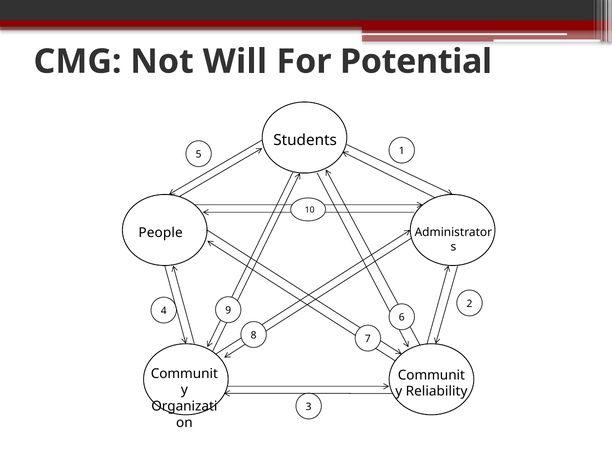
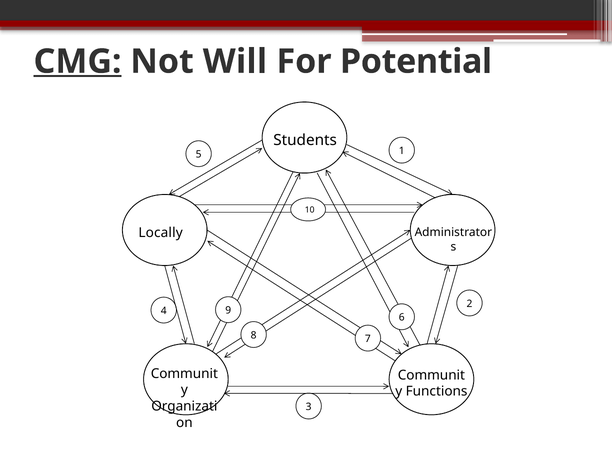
CMG underline: none -> present (78, 62)
People: People -> Locally (161, 233)
Reliability: Reliability -> Functions (437, 391)
